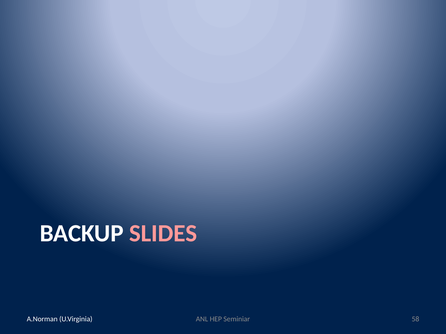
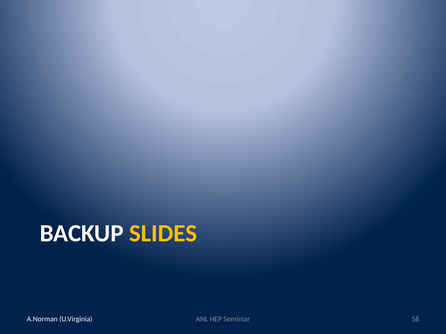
SLIDES colour: pink -> yellow (163, 234)
